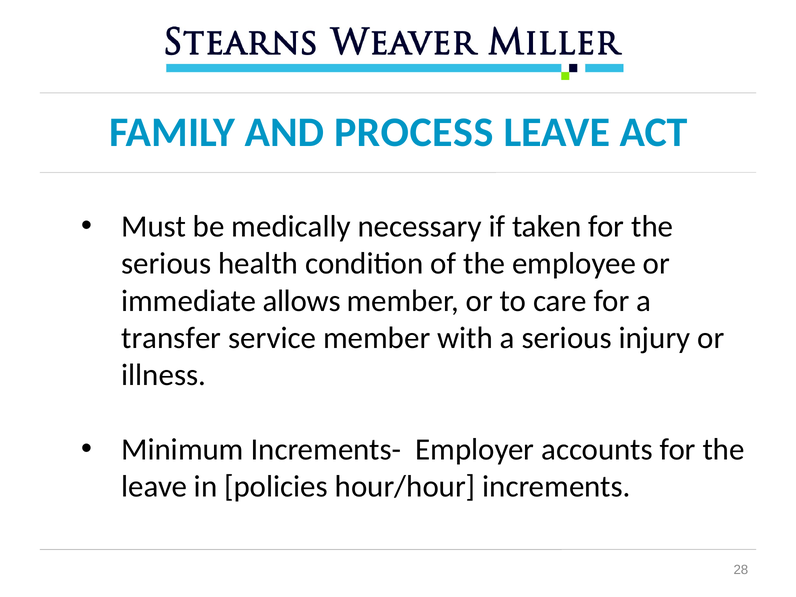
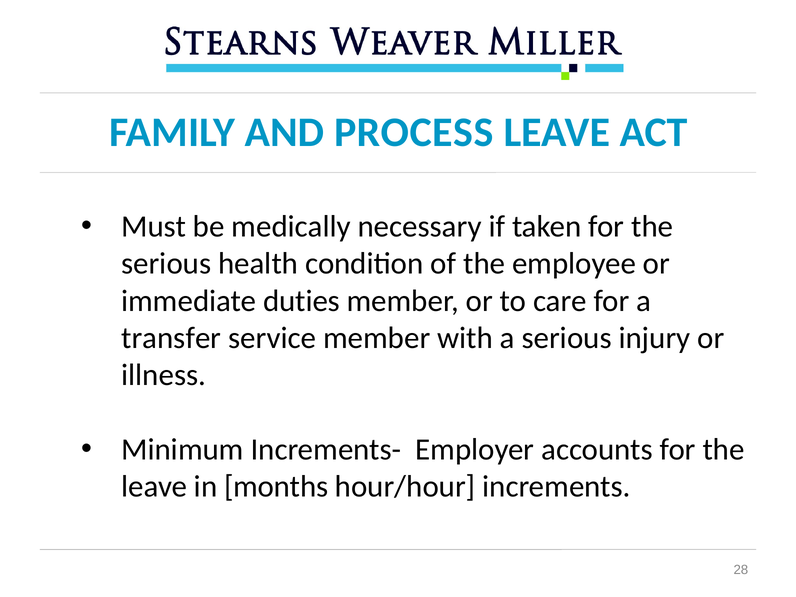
allows: allows -> duties (302, 301)
policies: policies -> months (276, 487)
